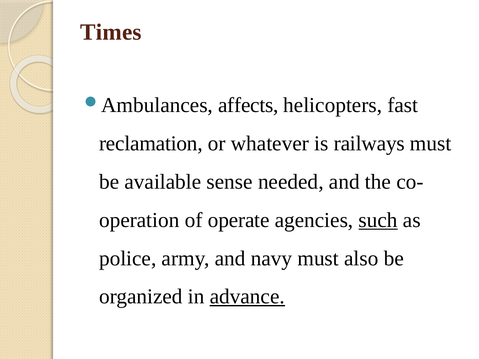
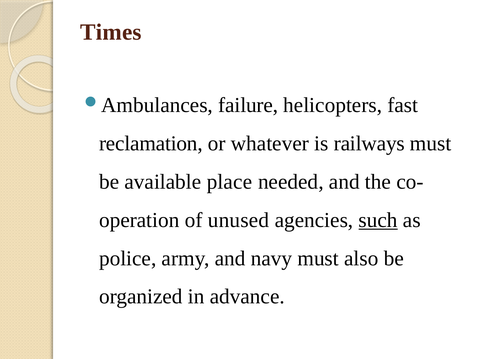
affects: affects -> failure (248, 105)
sense: sense -> place (230, 182)
operate: operate -> unused (238, 220)
advance underline: present -> none (247, 297)
